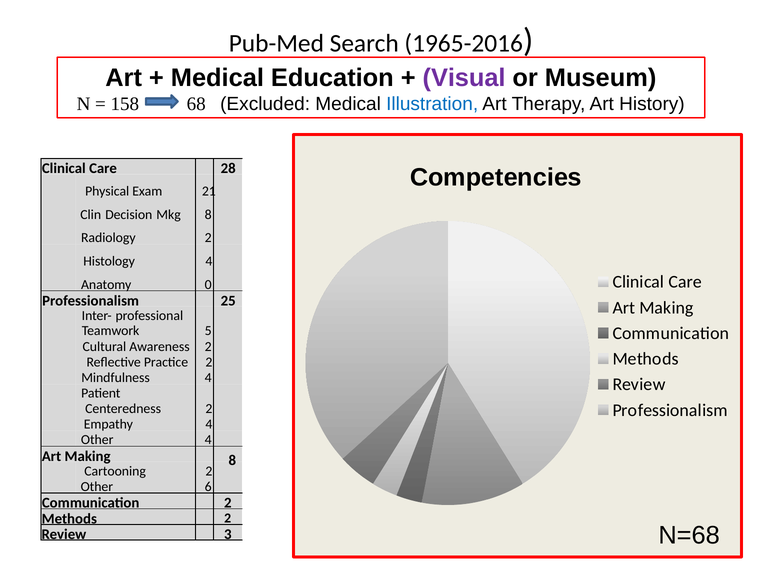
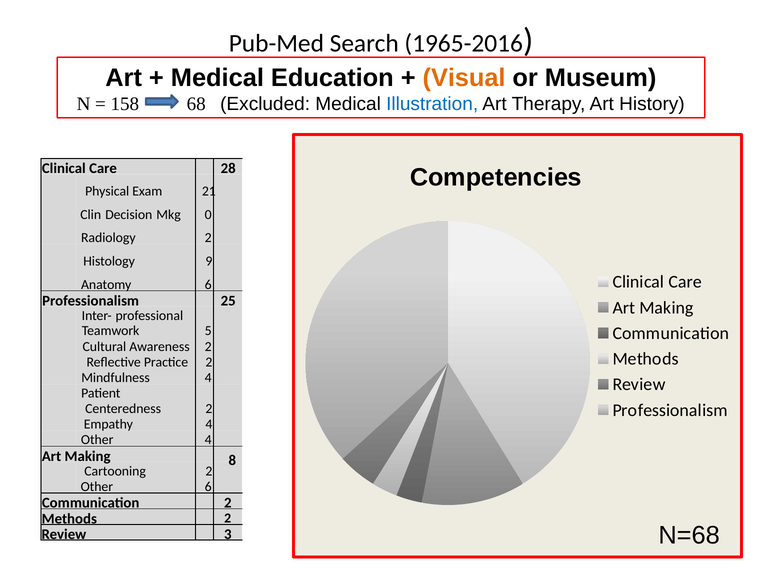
Visual colour: purple -> orange (464, 78)
Mkg 8: 8 -> 0 (208, 215)
Histology 4: 4 -> 9 (209, 261)
Anatomy 0: 0 -> 6 (208, 285)
